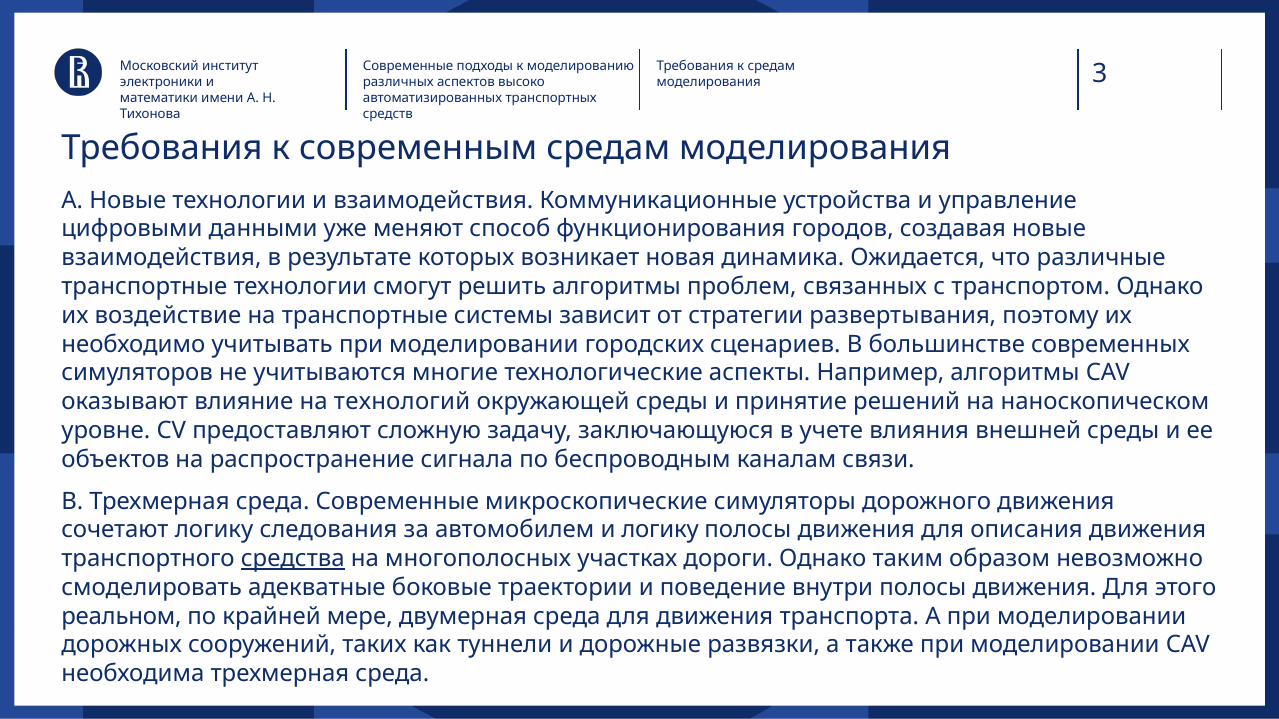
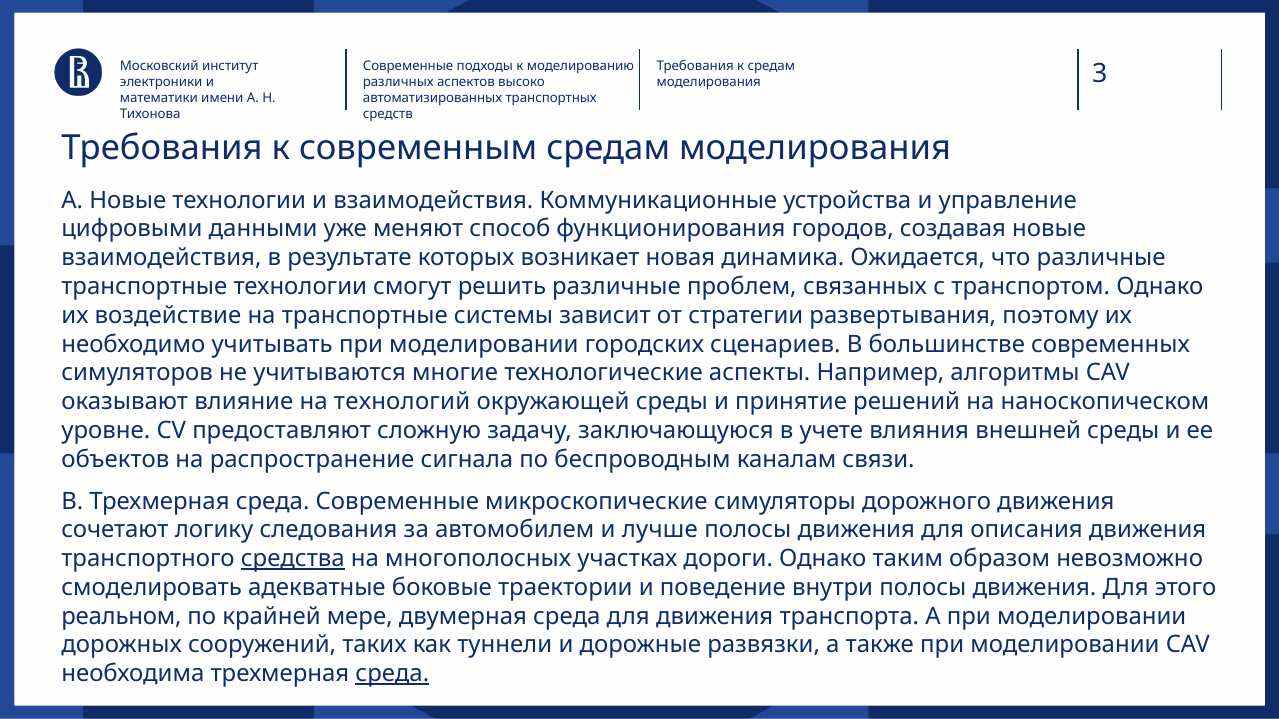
решить алгоритмы: алгоритмы -> различные (617, 287)
и логику: логику -> лучше (660, 530)
среда underline: none -> present (392, 674)
